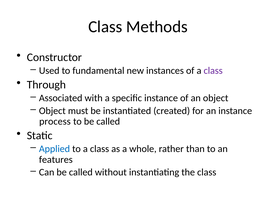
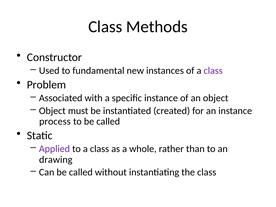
Through: Through -> Problem (46, 85)
Applied colour: blue -> purple (54, 149)
features: features -> drawing (56, 160)
